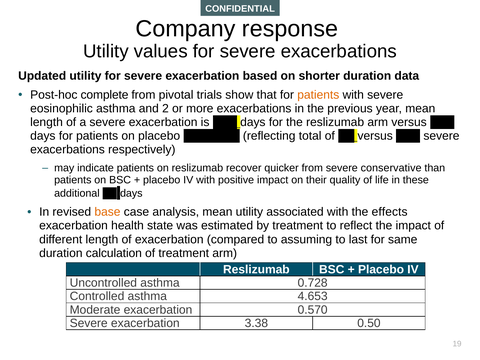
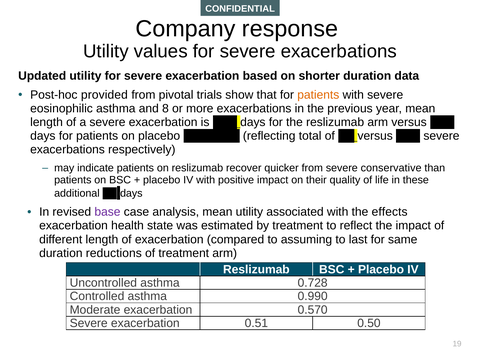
complete: complete -> provided (104, 95)
2: 2 -> 8 (165, 109)
base colour: orange -> purple (107, 212)
calculation: calculation -> reductions (114, 253)
4.653: 4.653 -> 0.990 (313, 296)
3.38: 3.38 -> 0.51 (256, 323)
